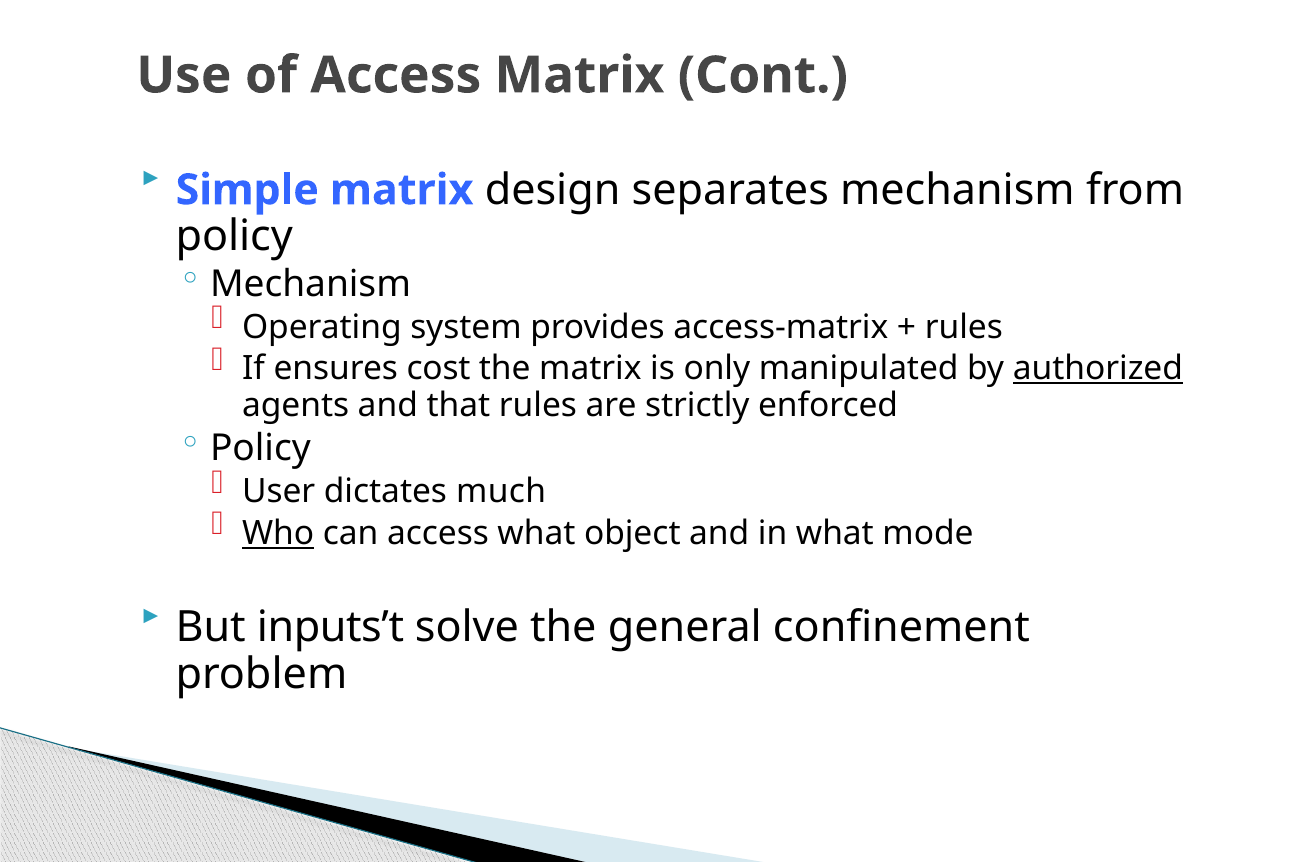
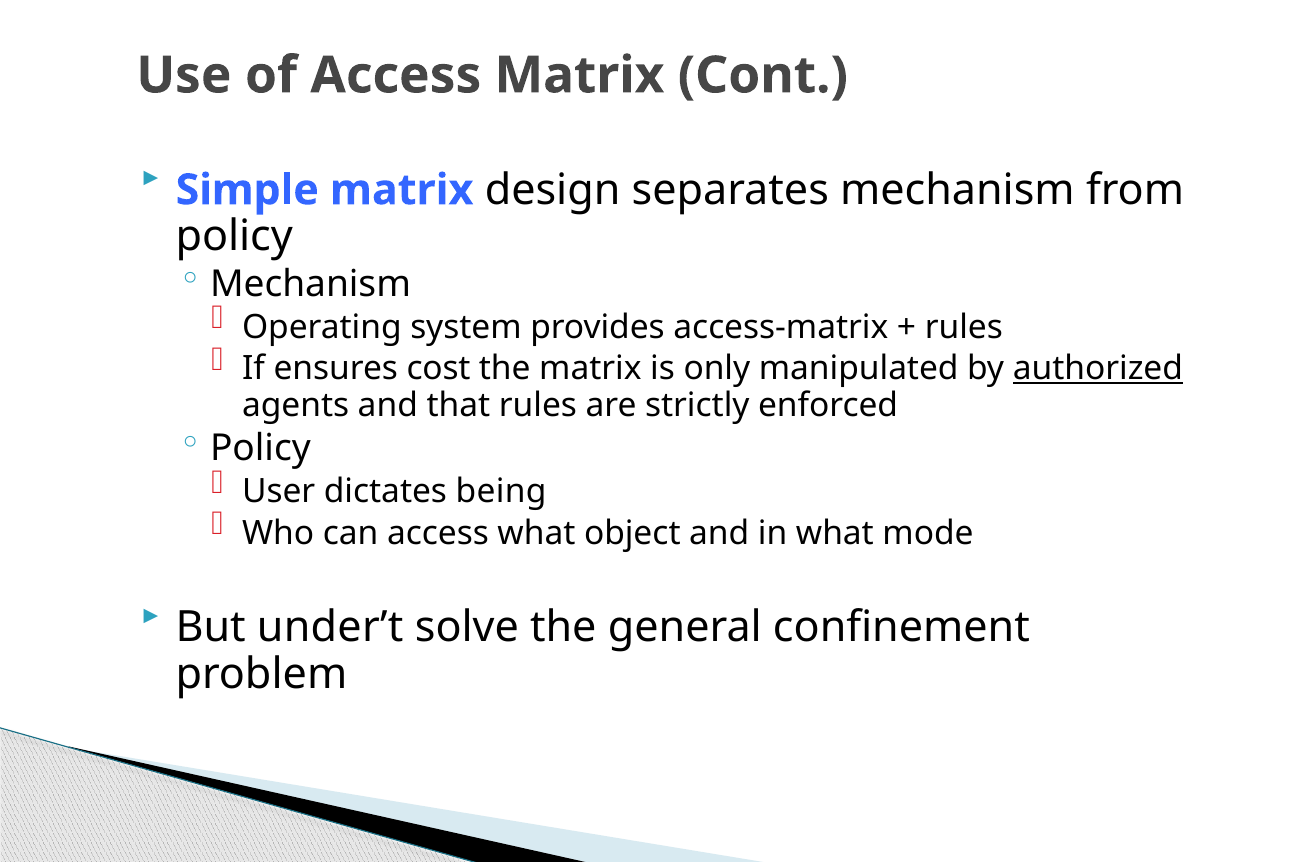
much: much -> being (501, 492)
Who underline: present -> none (278, 533)
inputs’t: inputs’t -> under’t (330, 628)
